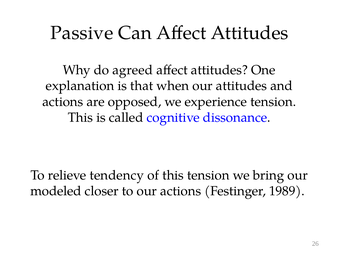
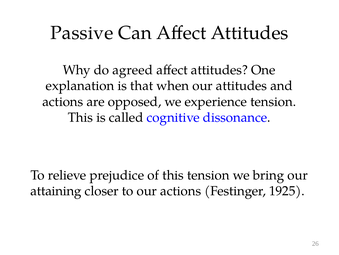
tendency: tendency -> prejudice (117, 175)
modeled: modeled -> attaining (56, 191)
1989: 1989 -> 1925 (287, 191)
